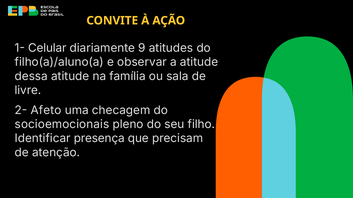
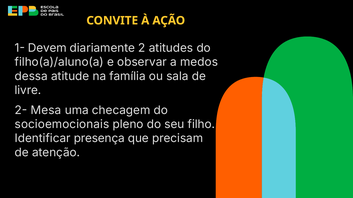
Celular: Celular -> Devem (47, 48)
9: 9 -> 2 (142, 48)
a atitude: atitude -> medos (199, 62)
Afeto: Afeto -> Mesa (46, 110)
